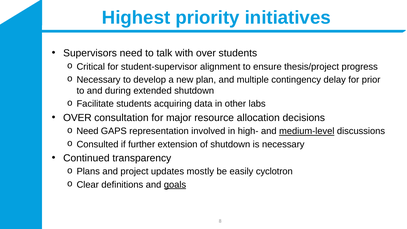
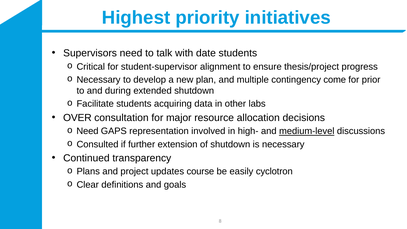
with over: over -> date (206, 53)
delay: delay -> come (335, 80)
mostly: mostly -> course (200, 172)
goals underline: present -> none (175, 185)
